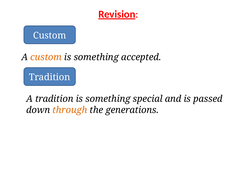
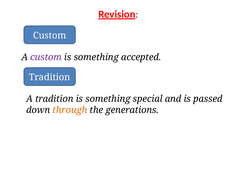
custom colour: orange -> purple (46, 57)
